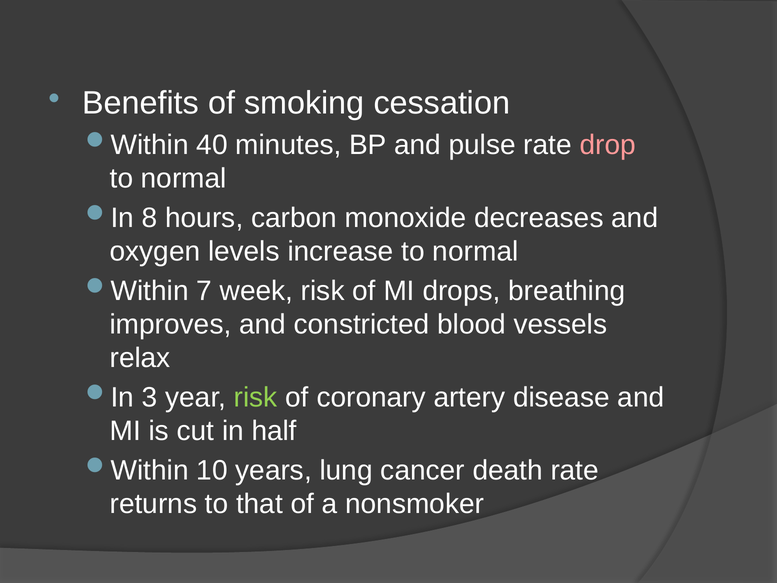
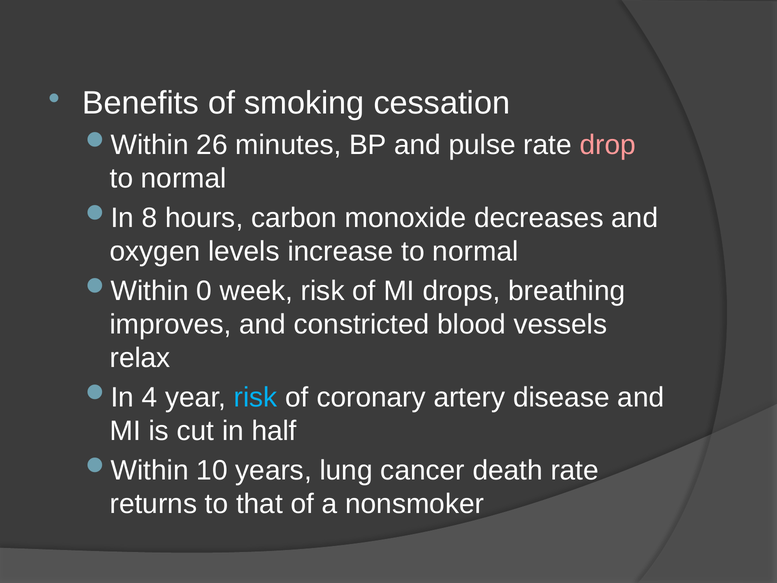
40: 40 -> 26 (212, 145)
7: 7 -> 0 (204, 291)
3: 3 -> 4 (150, 397)
risk colour: light green -> light blue (256, 397)
